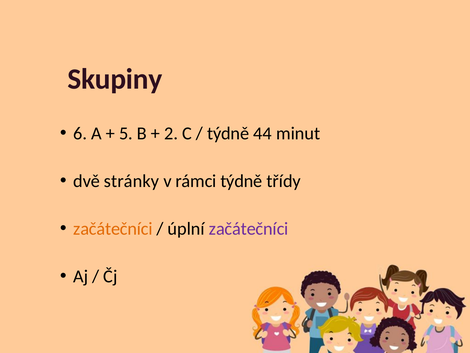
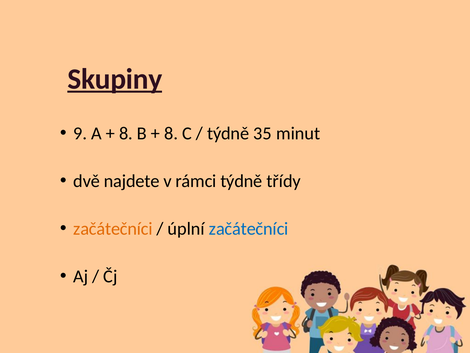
Skupiny underline: none -> present (115, 79)
6: 6 -> 9 (80, 133)
5: 5 -> 8 (126, 133)
2: 2 -> 8 (171, 133)
44: 44 -> 35 (263, 133)
stránky: stránky -> najdete (132, 181)
začátečníci colour: purple -> blue (249, 228)
